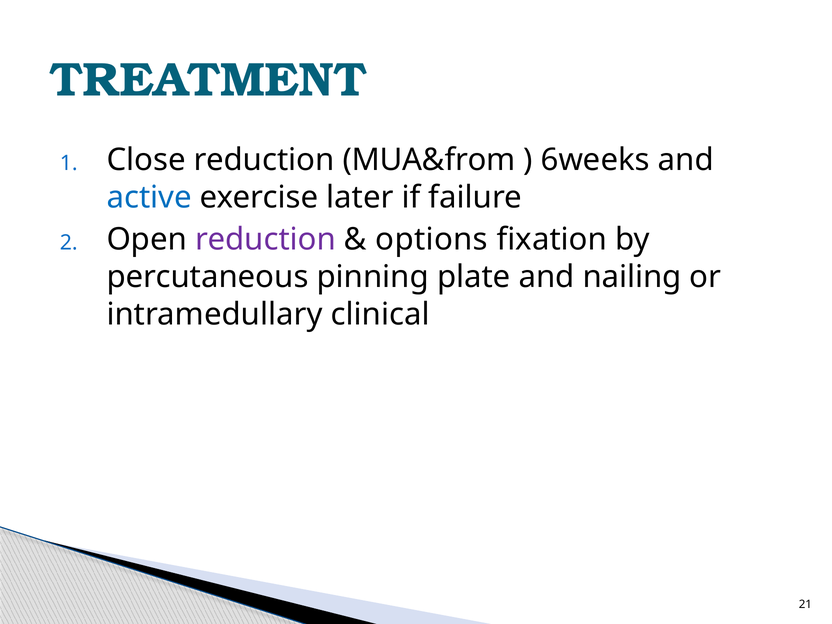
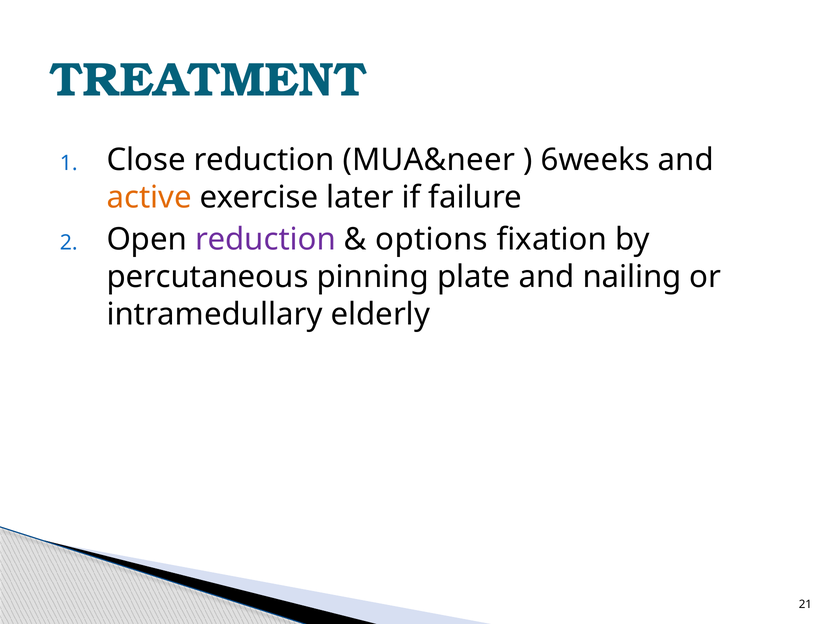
MUA&from: MUA&from -> MUA&neer (429, 160)
active colour: blue -> orange (149, 197)
clinical: clinical -> elderly (380, 314)
